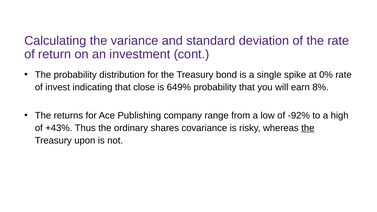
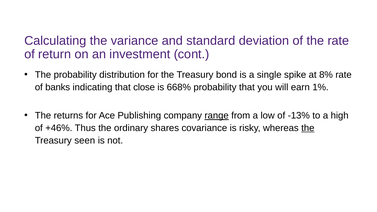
0%: 0% -> 8% (326, 75)
invest: invest -> banks (58, 87)
649%: 649% -> 668% (179, 87)
8%: 8% -> 1% (320, 87)
range underline: none -> present (217, 116)
-92%: -92% -> -13% (299, 116)
+43%: +43% -> +46% (59, 128)
upon: upon -> seen (85, 140)
